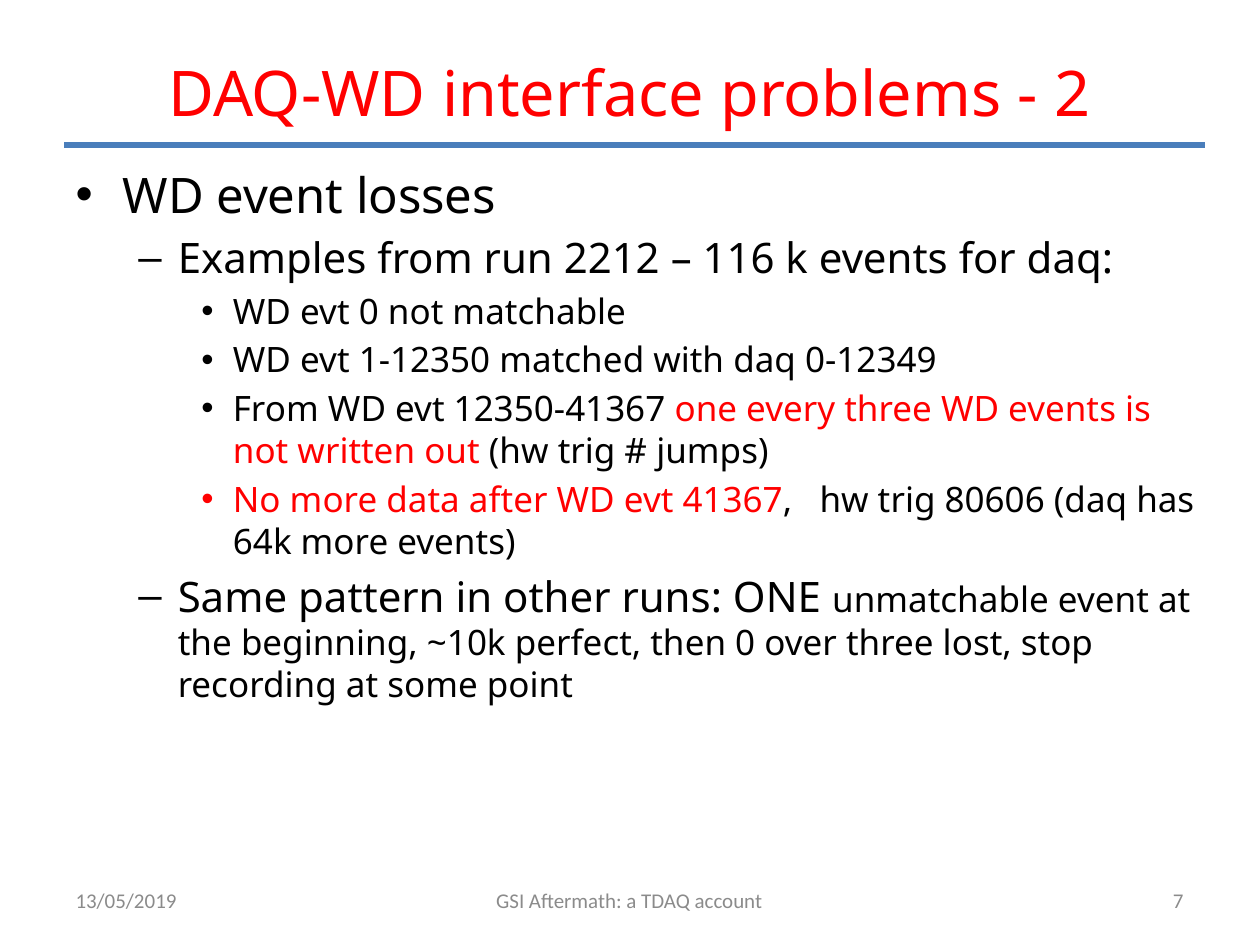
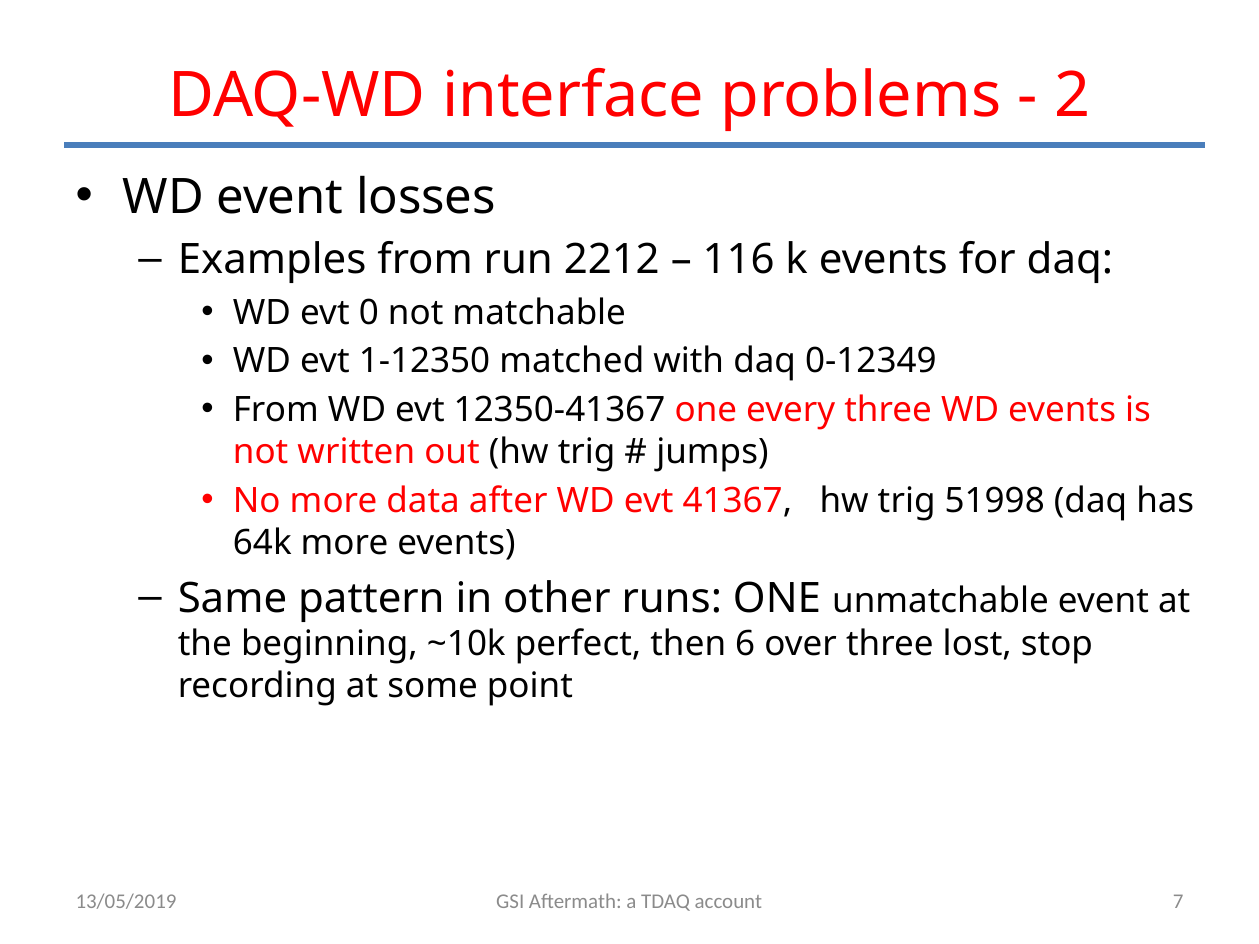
80606: 80606 -> 51998 (995, 501)
then 0: 0 -> 6 (745, 644)
